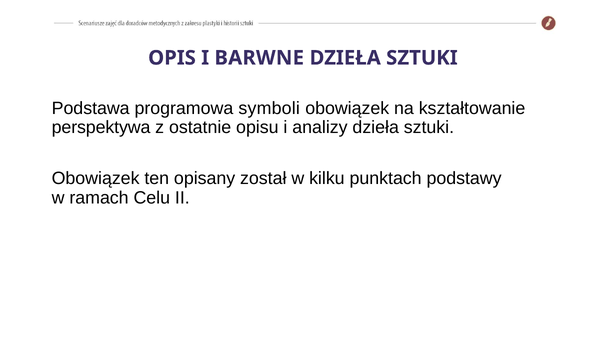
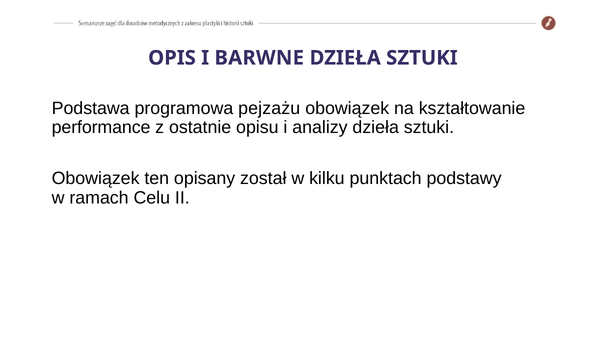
symboli: symboli -> pejzażu (269, 108)
perspektywa: perspektywa -> performance (101, 128)
